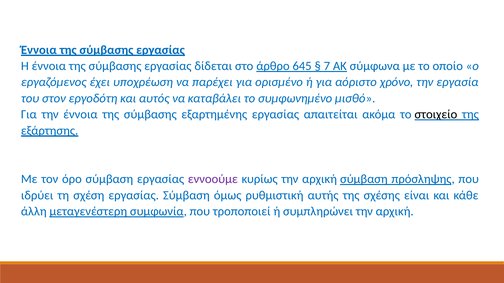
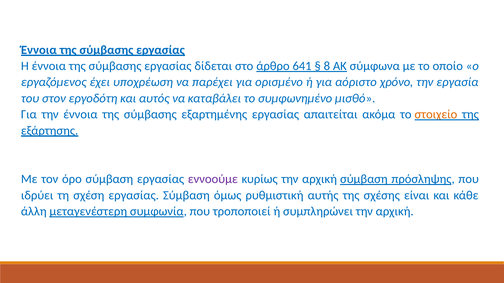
645: 645 -> 641 (302, 66)
7: 7 -> 8 (327, 66)
στοιχείο colour: black -> orange (436, 115)
